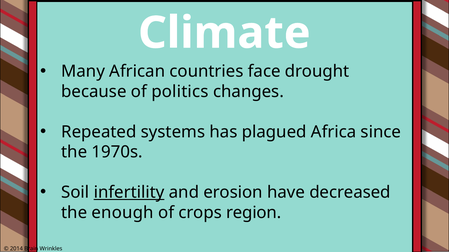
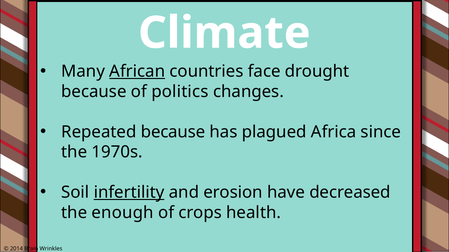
African underline: none -> present (137, 72)
Repeated systems: systems -> because (173, 132)
region: region -> health (254, 213)
